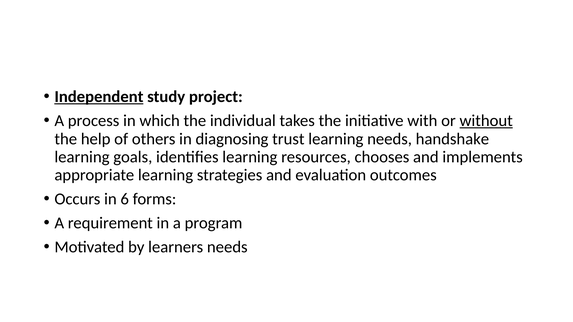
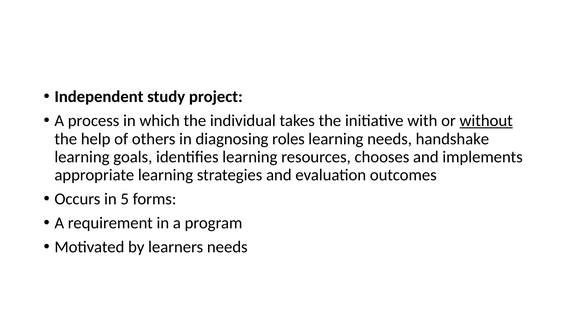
Independent underline: present -> none (99, 97)
trust: trust -> roles (288, 139)
6: 6 -> 5 (125, 199)
